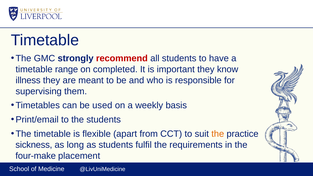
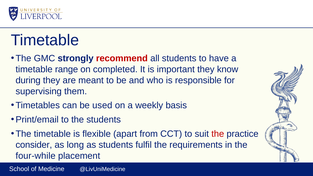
illness: illness -> during (28, 80)
the colour: orange -> red (218, 134)
sickness: sickness -> consider (34, 145)
four-make: four-make -> four-while (36, 156)
